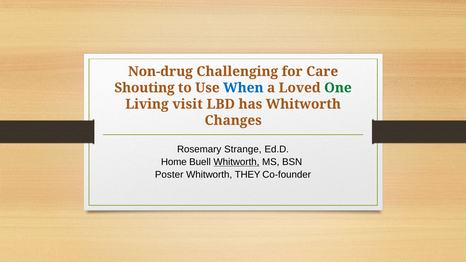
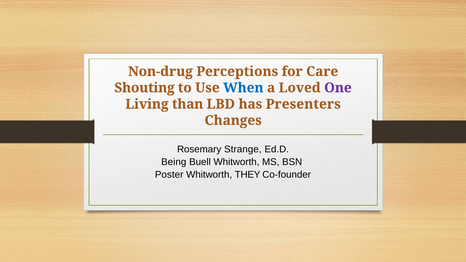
Challenging: Challenging -> Perceptions (237, 72)
One colour: green -> purple (338, 88)
visit: visit -> than (188, 104)
has Whitworth: Whitworth -> Presenters (303, 104)
Home: Home -> Being (174, 162)
Whitworth underline: present -> none (236, 162)
